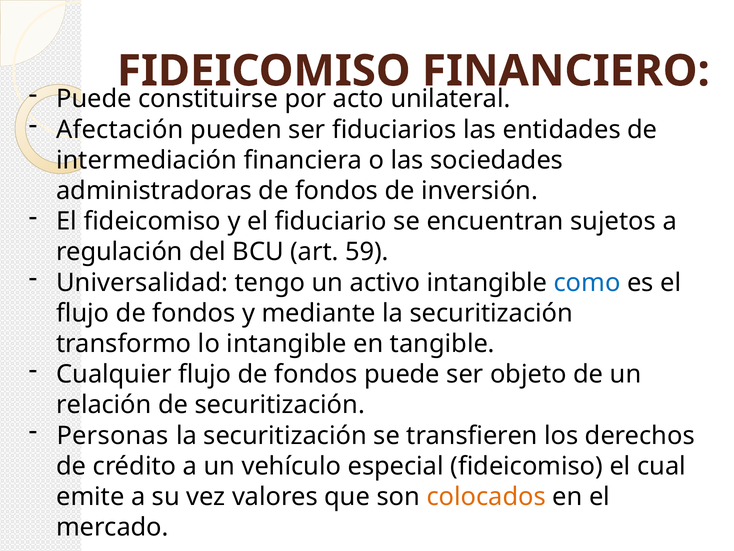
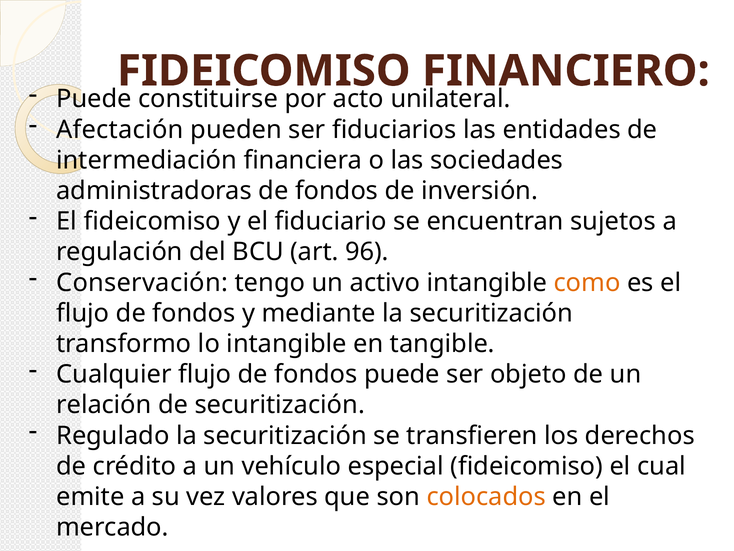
59: 59 -> 96 (367, 252)
Universalidad: Universalidad -> Conservación (142, 282)
como colour: blue -> orange (587, 282)
Personas: Personas -> Regulado (113, 435)
